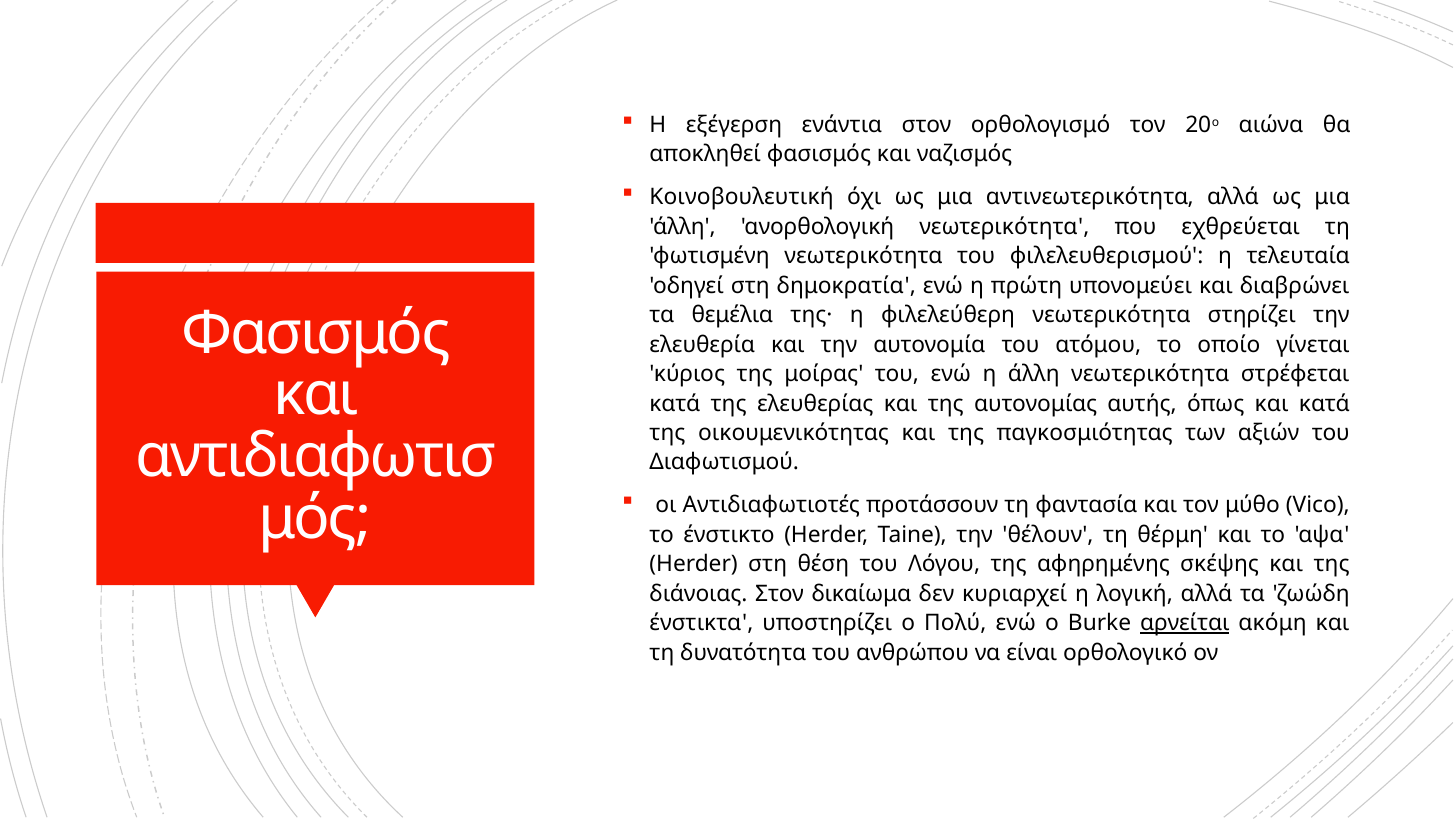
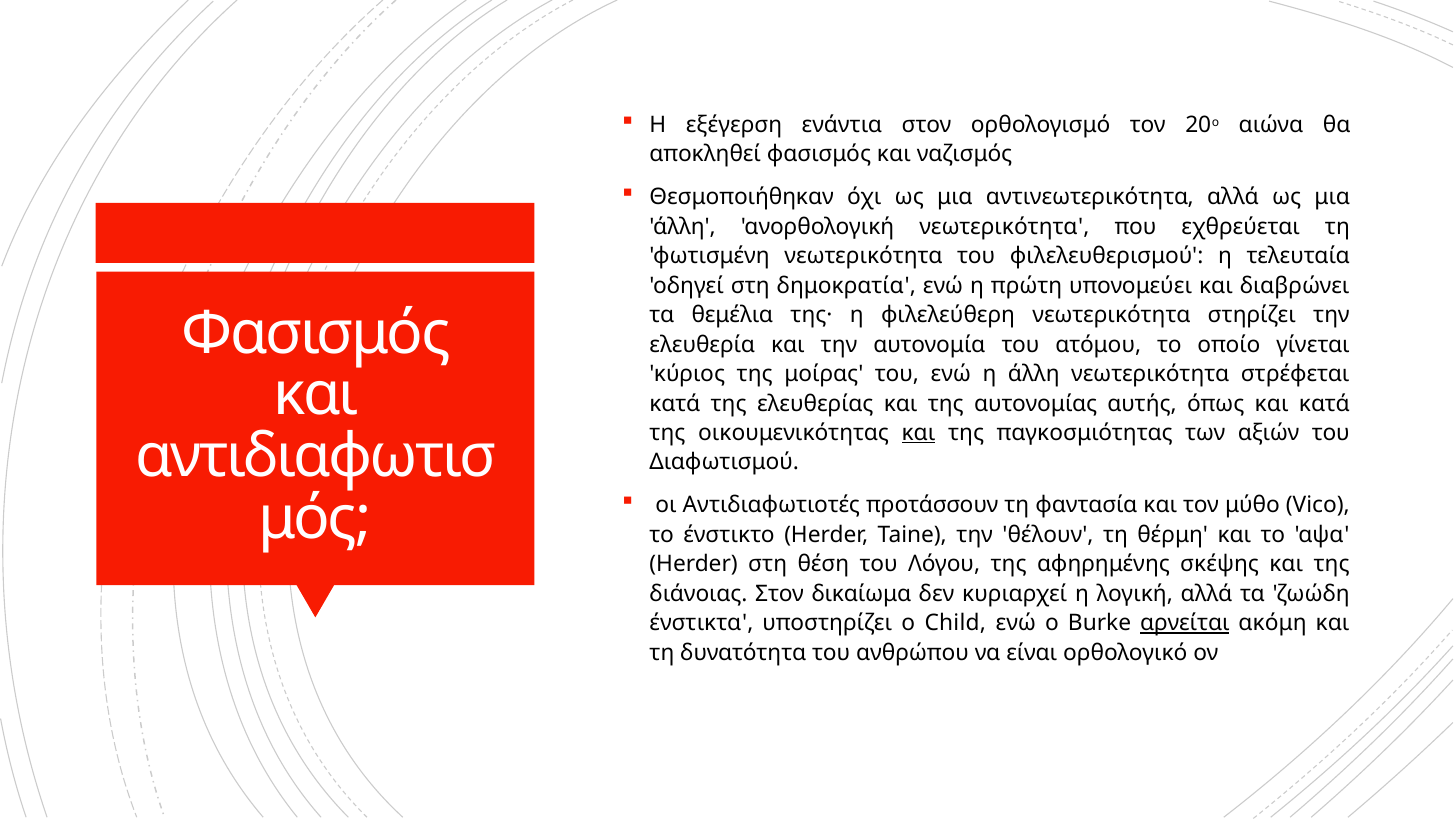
Kοινοβουλευτική: Kοινοβουλευτική -> Θεσμοποιήθηκαν (742, 197)
και underline: none -> present (918, 433)
Πολύ: Πολύ -> Child (955, 623)
